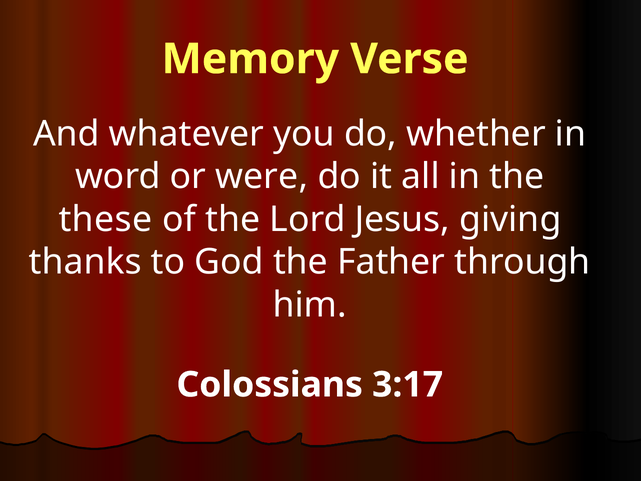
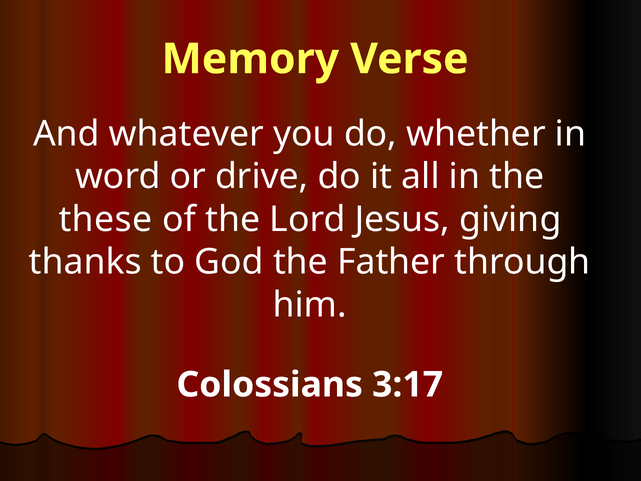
were: were -> drive (262, 177)
